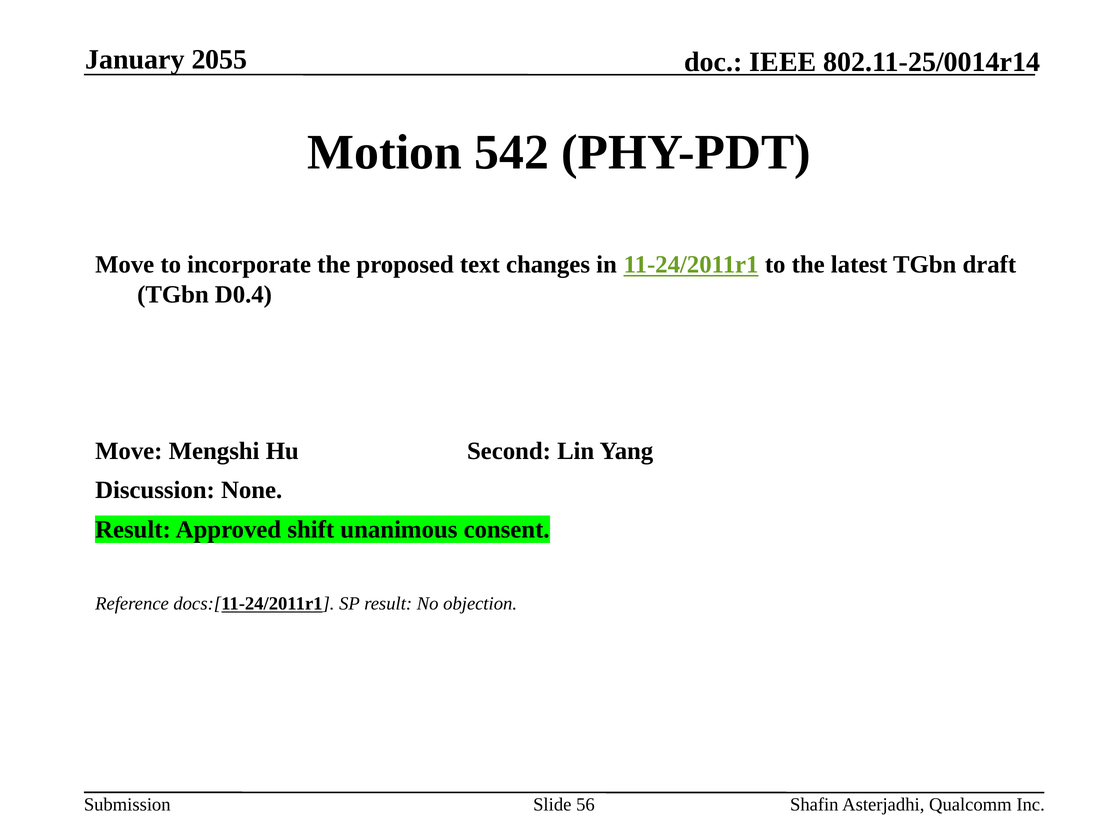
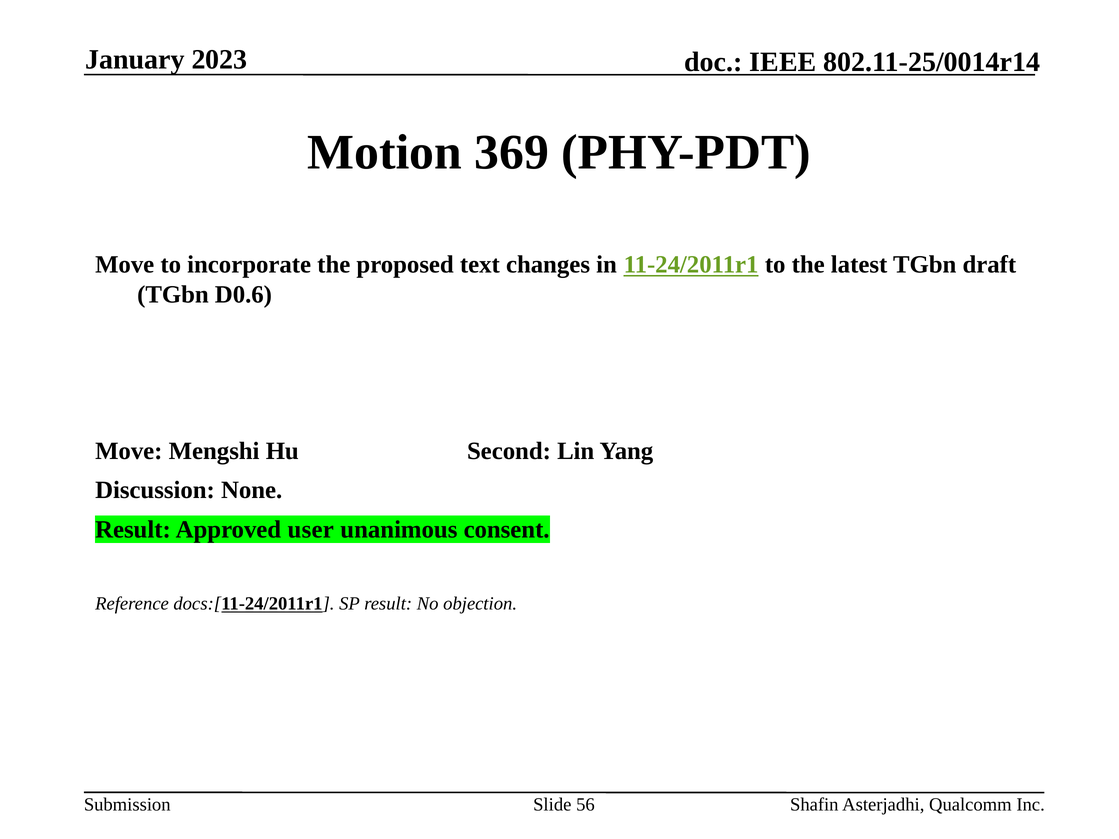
2055: 2055 -> 2023 (219, 59)
542: 542 -> 369 (512, 153)
D0.4: D0.4 -> D0.6 (243, 295)
shift: shift -> user (311, 530)
